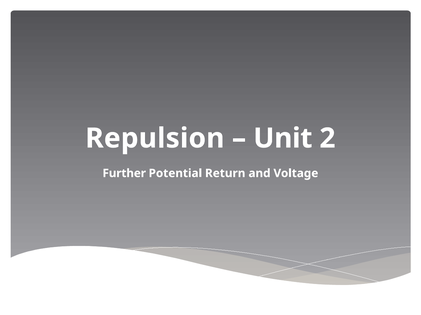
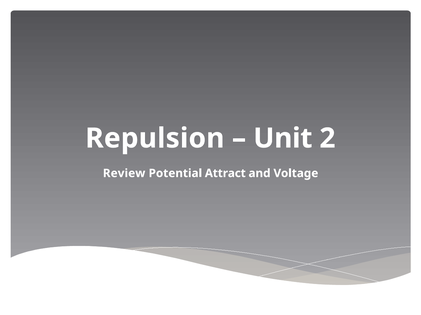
Further: Further -> Review (124, 174)
Return: Return -> Attract (225, 174)
